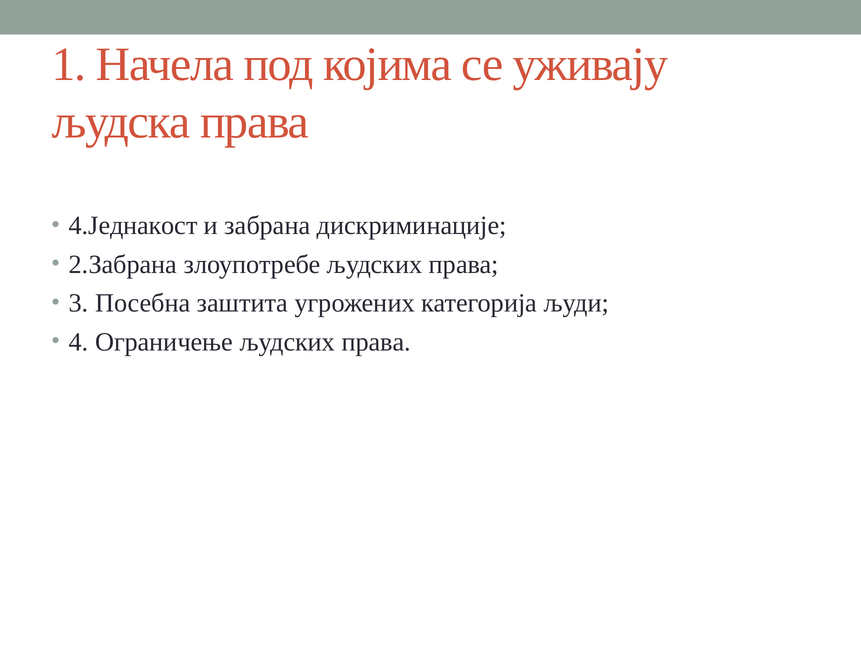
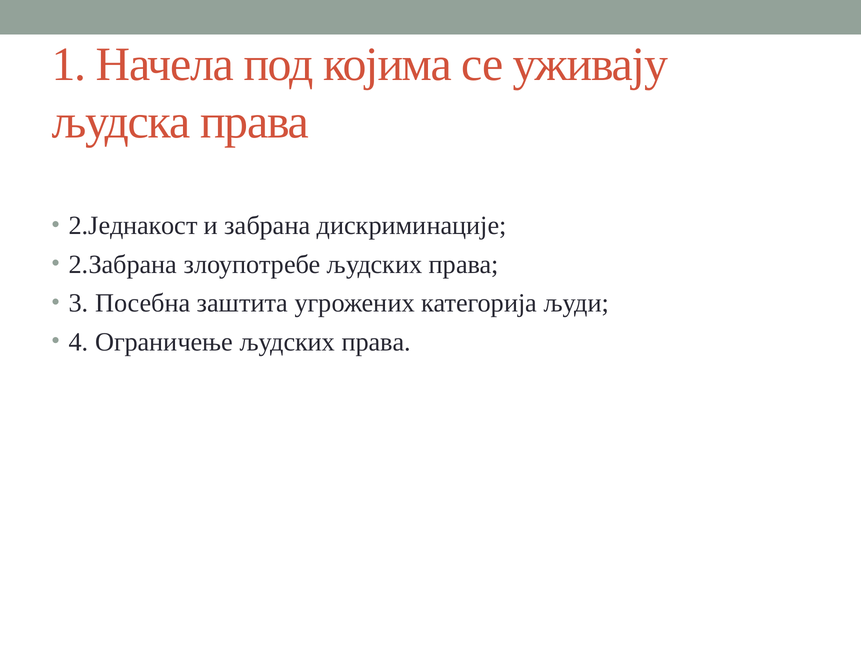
4.Једнакост: 4.Једнакост -> 2.Једнакост (133, 226)
